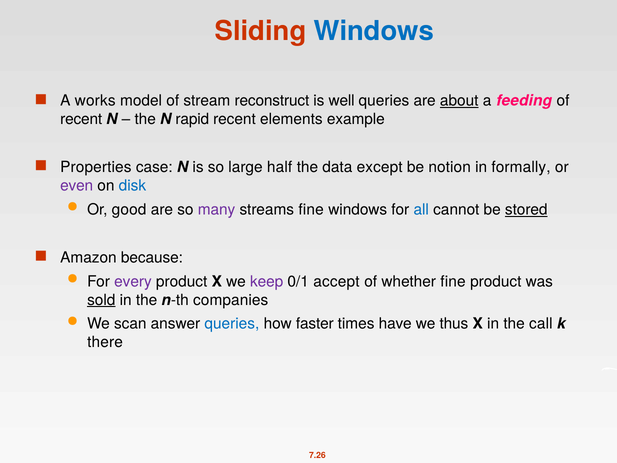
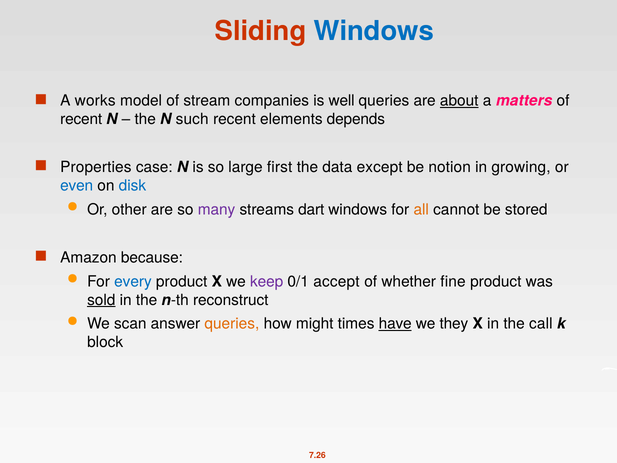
reconstruct: reconstruct -> companies (272, 101)
feeding: feeding -> matters (524, 101)
rapid: rapid -> such (192, 119)
example: example -> depends (356, 119)
half: half -> first (280, 167)
formally: formally -> growing (521, 167)
even colour: purple -> blue (77, 186)
good: good -> other (129, 210)
streams fine: fine -> dart (311, 210)
all colour: blue -> orange (421, 210)
stored underline: present -> none (526, 210)
every colour: purple -> blue (133, 281)
companies: companies -> reconstruct (231, 300)
queries colour: blue -> orange (232, 324)
faster: faster -> might (315, 324)
have underline: none -> present (395, 324)
thus: thus -> they (454, 324)
there: there -> block (105, 342)
